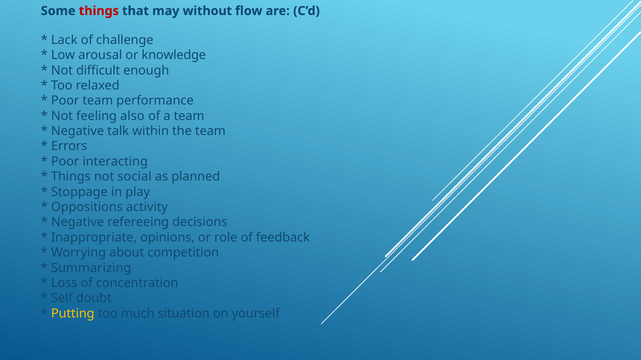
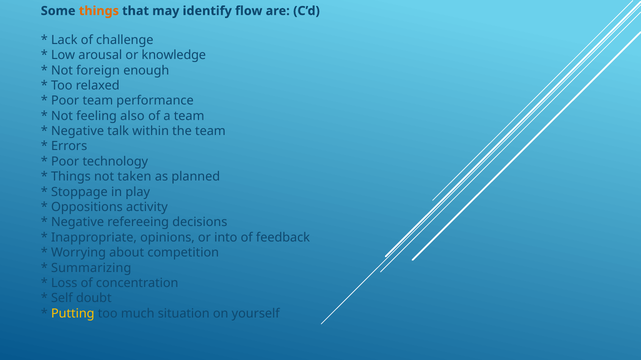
things colour: red -> orange (99, 11)
without: without -> identify (207, 11)
difficult: difficult -> foreign (98, 70)
interacting: interacting -> technology (115, 162)
social: social -> taken (134, 177)
role: role -> into (226, 238)
